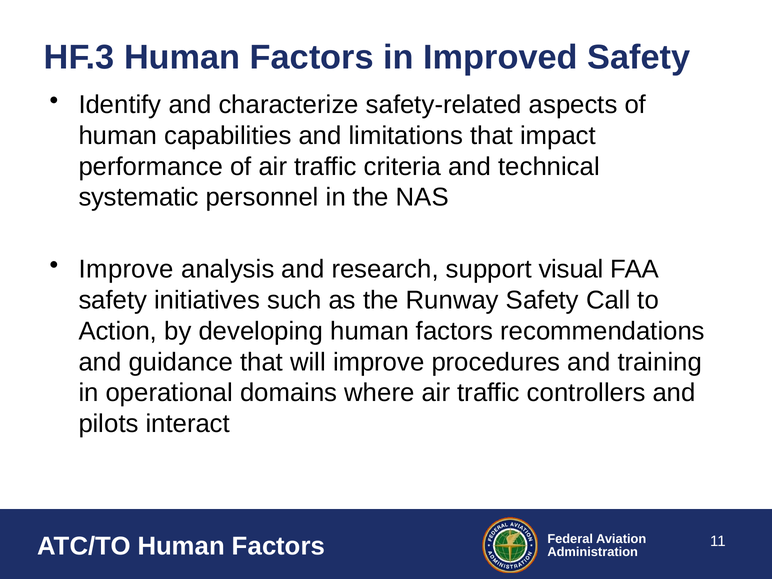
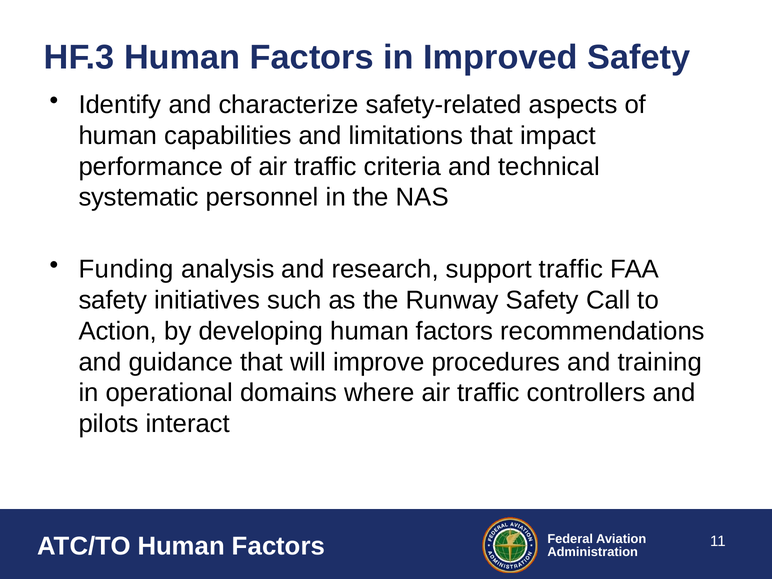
Improve: Improve -> Funding (126, 269)
support visual: visual -> traffic (571, 269)
